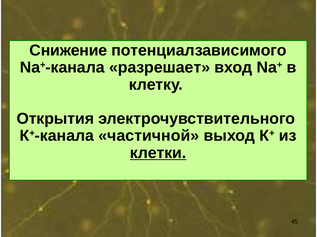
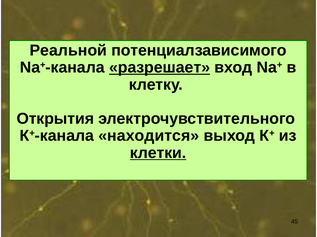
Снижение: Снижение -> Реальной (68, 51)
разрешает underline: none -> present (160, 68)
частичной: частичной -> находится (149, 136)
